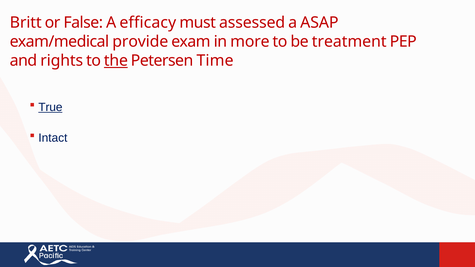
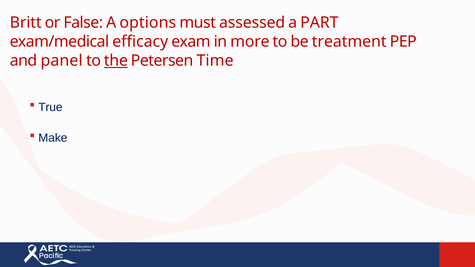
efficacy: efficacy -> options (148, 23)
ASAP: ASAP -> PART (319, 23)
provide: provide -> efficacy (140, 42)
rights: rights -> panel (62, 61)
True underline: present -> none (50, 107)
Intact: Intact -> Make (53, 138)
